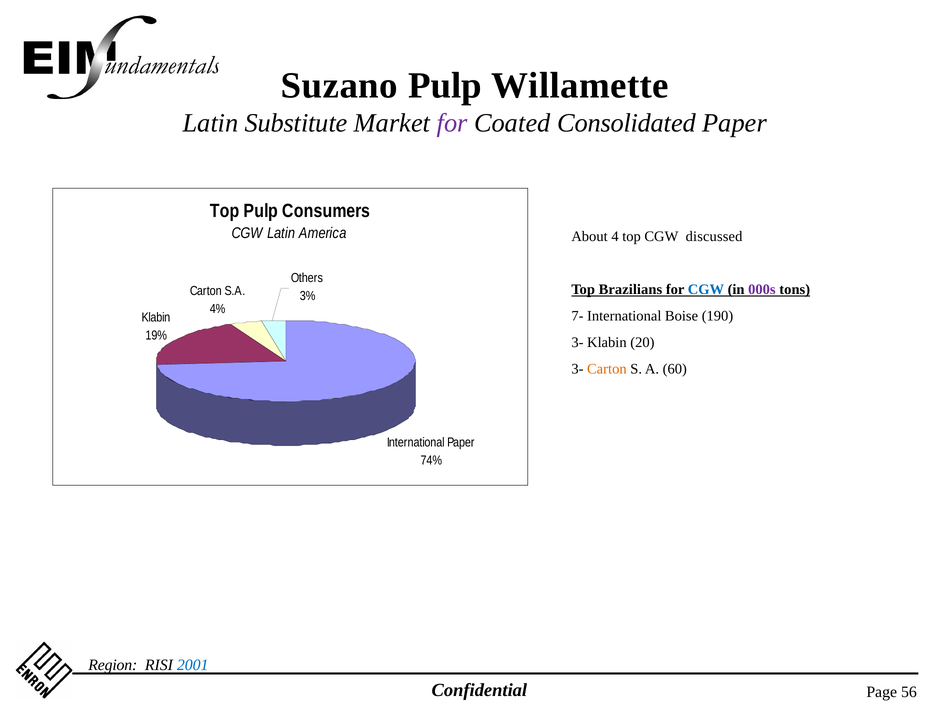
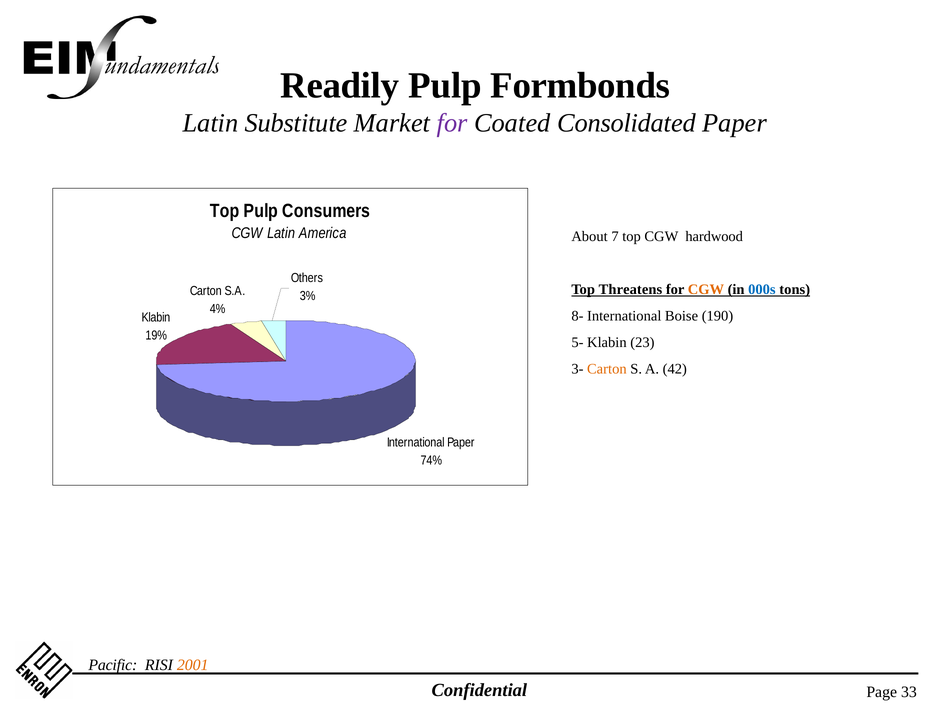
Suzano: Suzano -> Readily (340, 86)
Willamette: Willamette -> Formbonds (580, 86)
4: 4 -> 7 (615, 236)
discussed: discussed -> hardwood (714, 236)
Brazilians: Brazilians -> Threatens (630, 289)
CGW colour: blue -> orange (706, 289)
000s colour: purple -> blue (762, 289)
7-: 7- -> 8- (577, 316)
3-: 3- -> 5- (577, 342)
20: 20 -> 23 (642, 342)
60: 60 -> 42 (675, 369)
Region: Region -> Pacific (113, 665)
2001 colour: blue -> orange (193, 665)
56: 56 -> 33 (909, 691)
